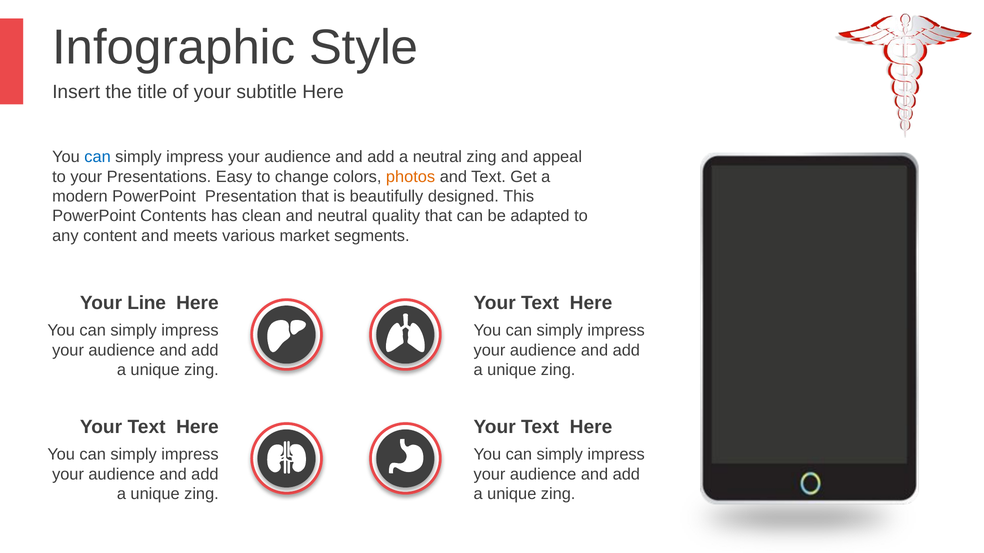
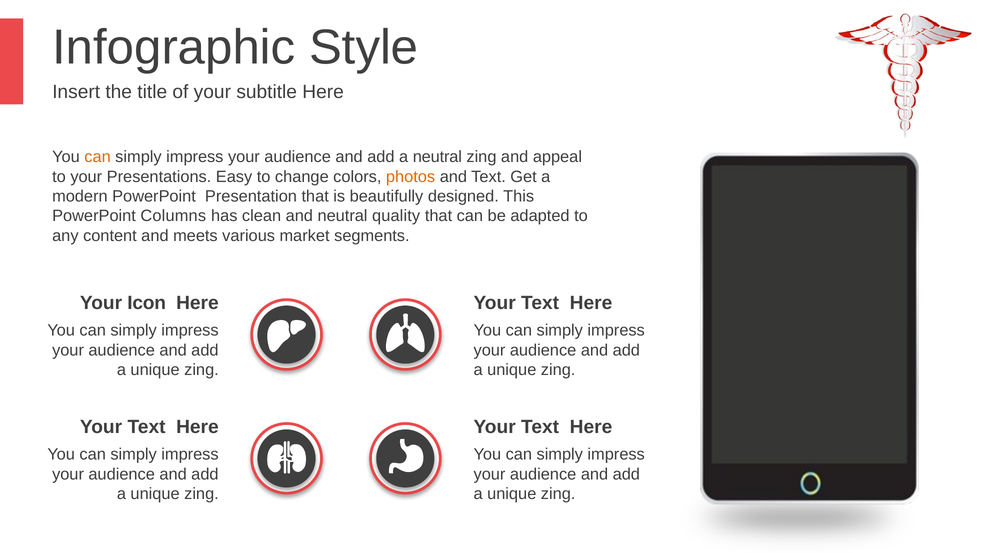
can colour: blue -> orange (98, 157)
Contents: Contents -> Columns (173, 216)
Line: Line -> Icon (147, 303)
